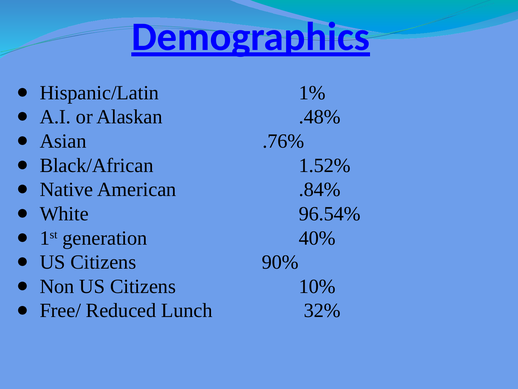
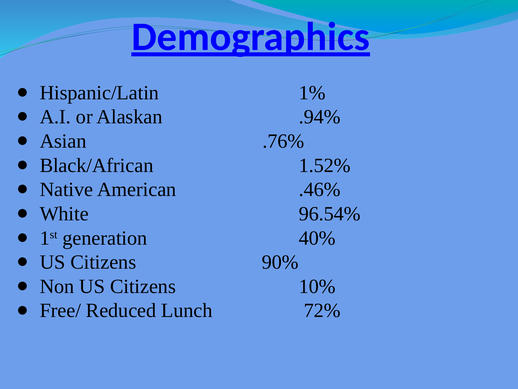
.48%: .48% -> .94% (320, 117)
.84%: .84% -> .46% (320, 189)
32%: 32% -> 72% (322, 310)
